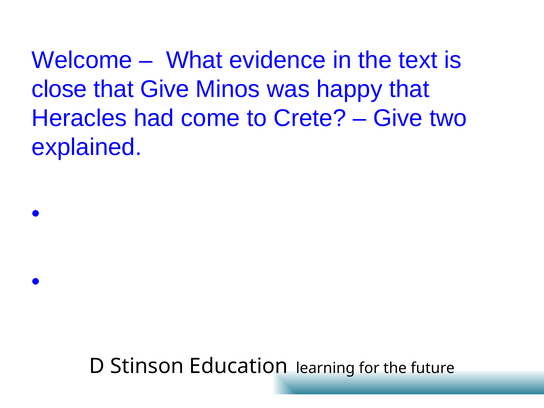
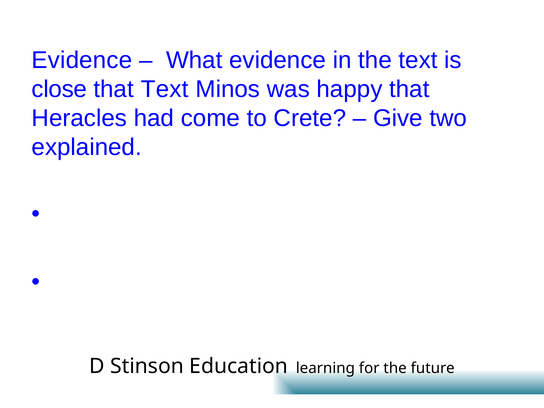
Welcome: Welcome -> Evidence (82, 60)
that Give: Give -> Text (165, 89)
